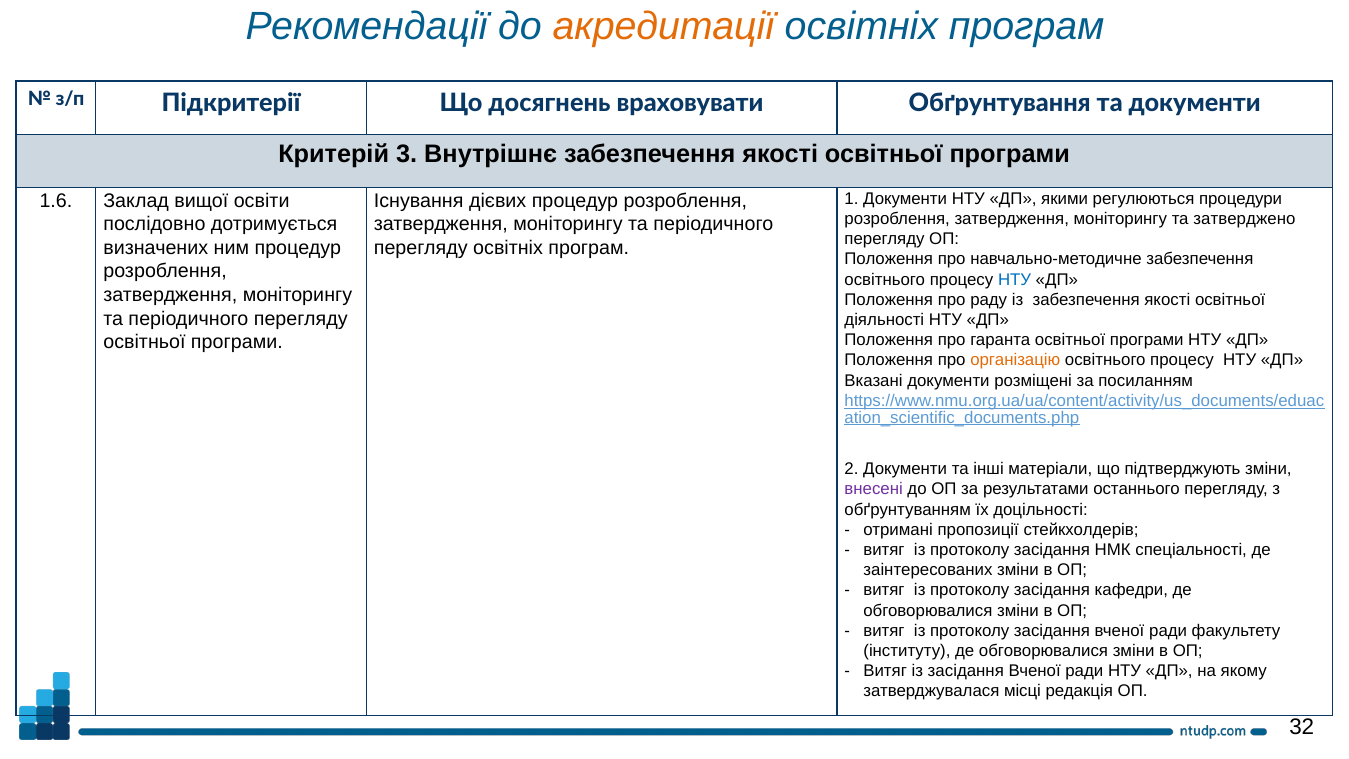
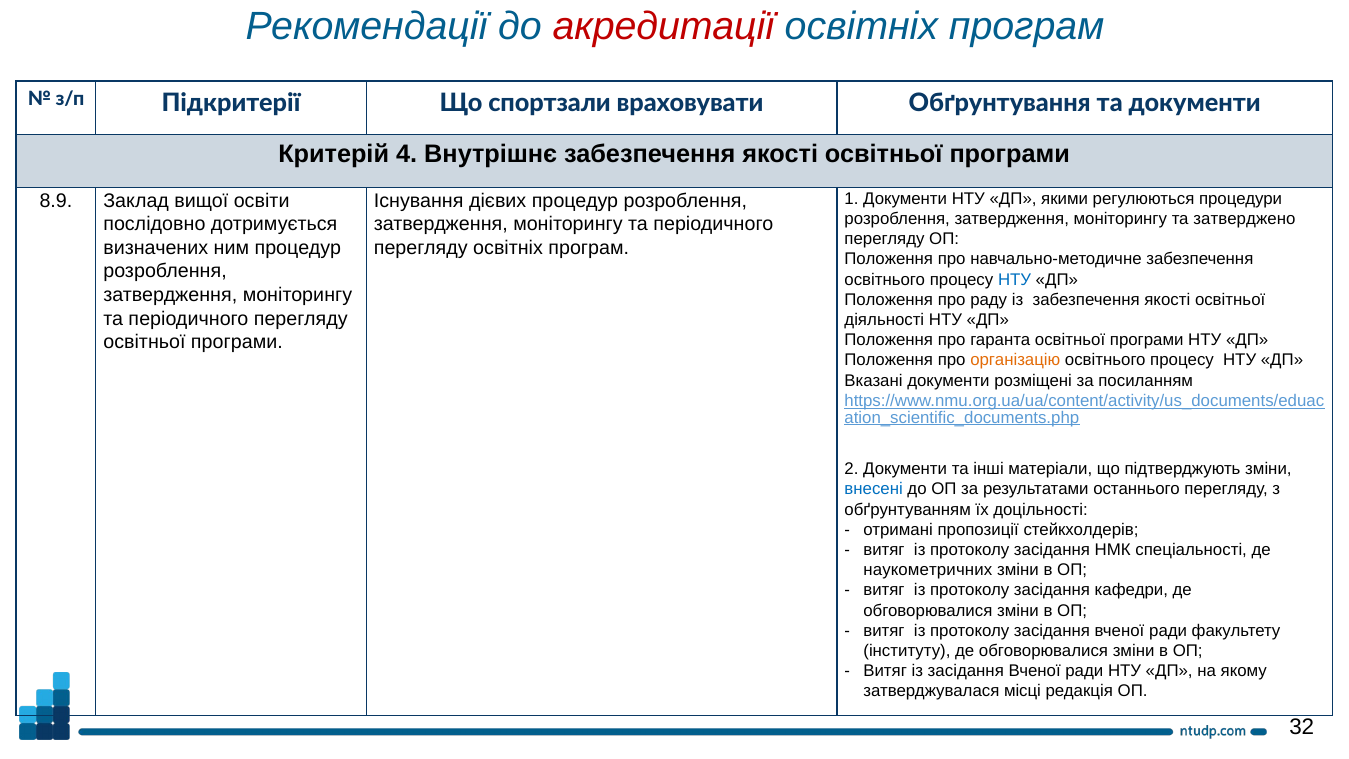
акредитації colour: orange -> red (663, 26)
досягнень: досягнень -> спортзали (550, 103)
3: 3 -> 4 (407, 154)
1.6: 1.6 -> 8.9 (56, 201)
внесені colour: purple -> blue (874, 489)
заінтересованих: заінтересованих -> наукометричних (928, 570)
